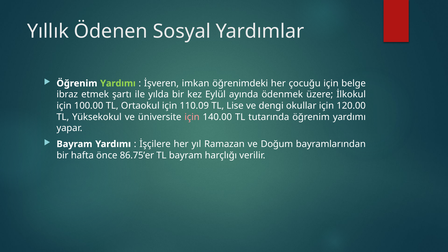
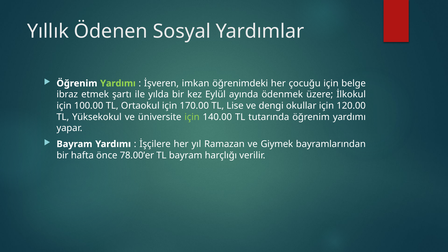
110.09: 110.09 -> 170.00 (194, 106)
için colour: pink -> light green (192, 117)
Doğum: Doğum -> Giymek (277, 144)
86.75’er: 86.75’er -> 78.00’er (137, 155)
